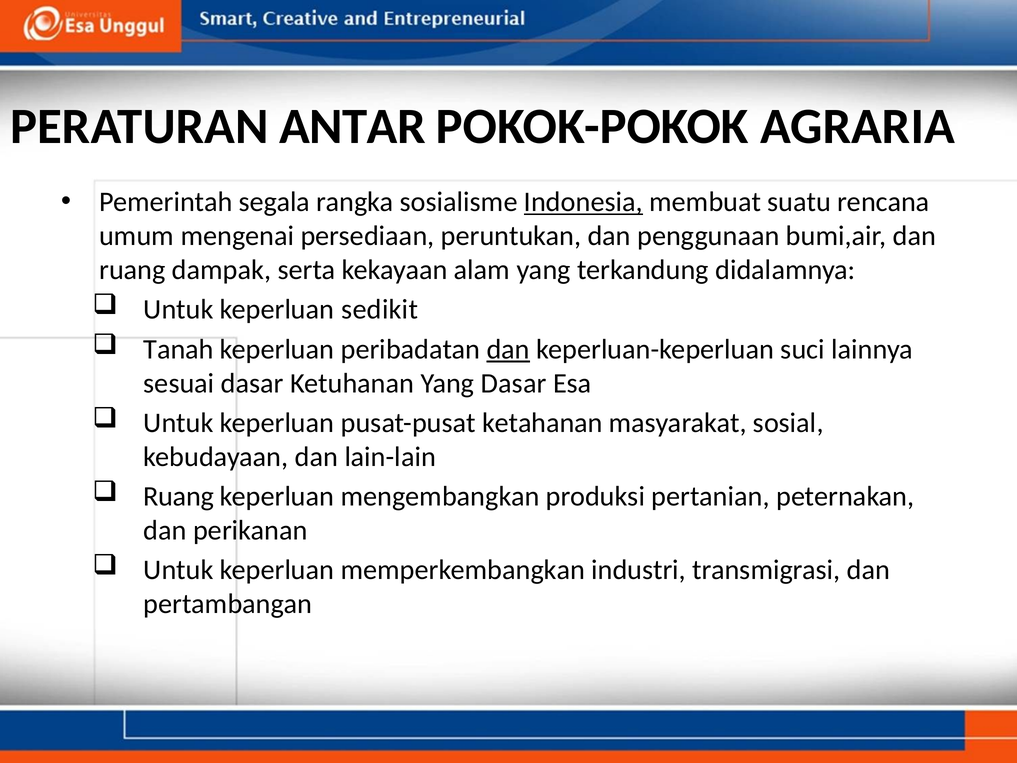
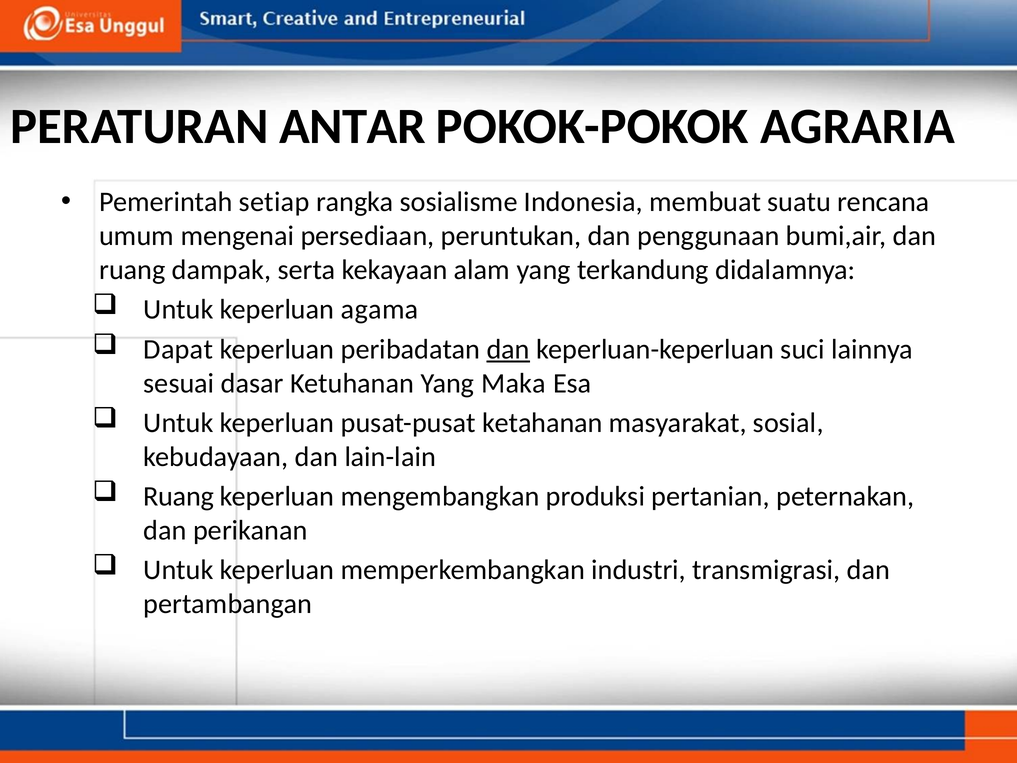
segala: segala -> setiap (274, 202)
Indonesia underline: present -> none (583, 202)
sedikit: sedikit -> agama (380, 310)
Tanah: Tanah -> Dapat (178, 349)
Yang Dasar: Dasar -> Maka (514, 383)
